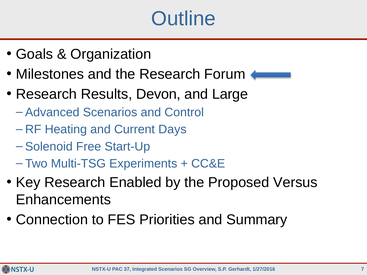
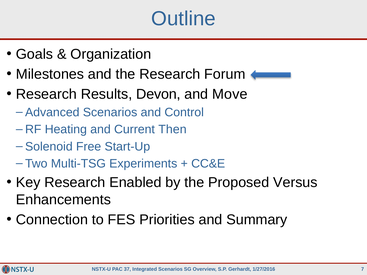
Large: Large -> Move (230, 94)
Days: Days -> Then (172, 130)
